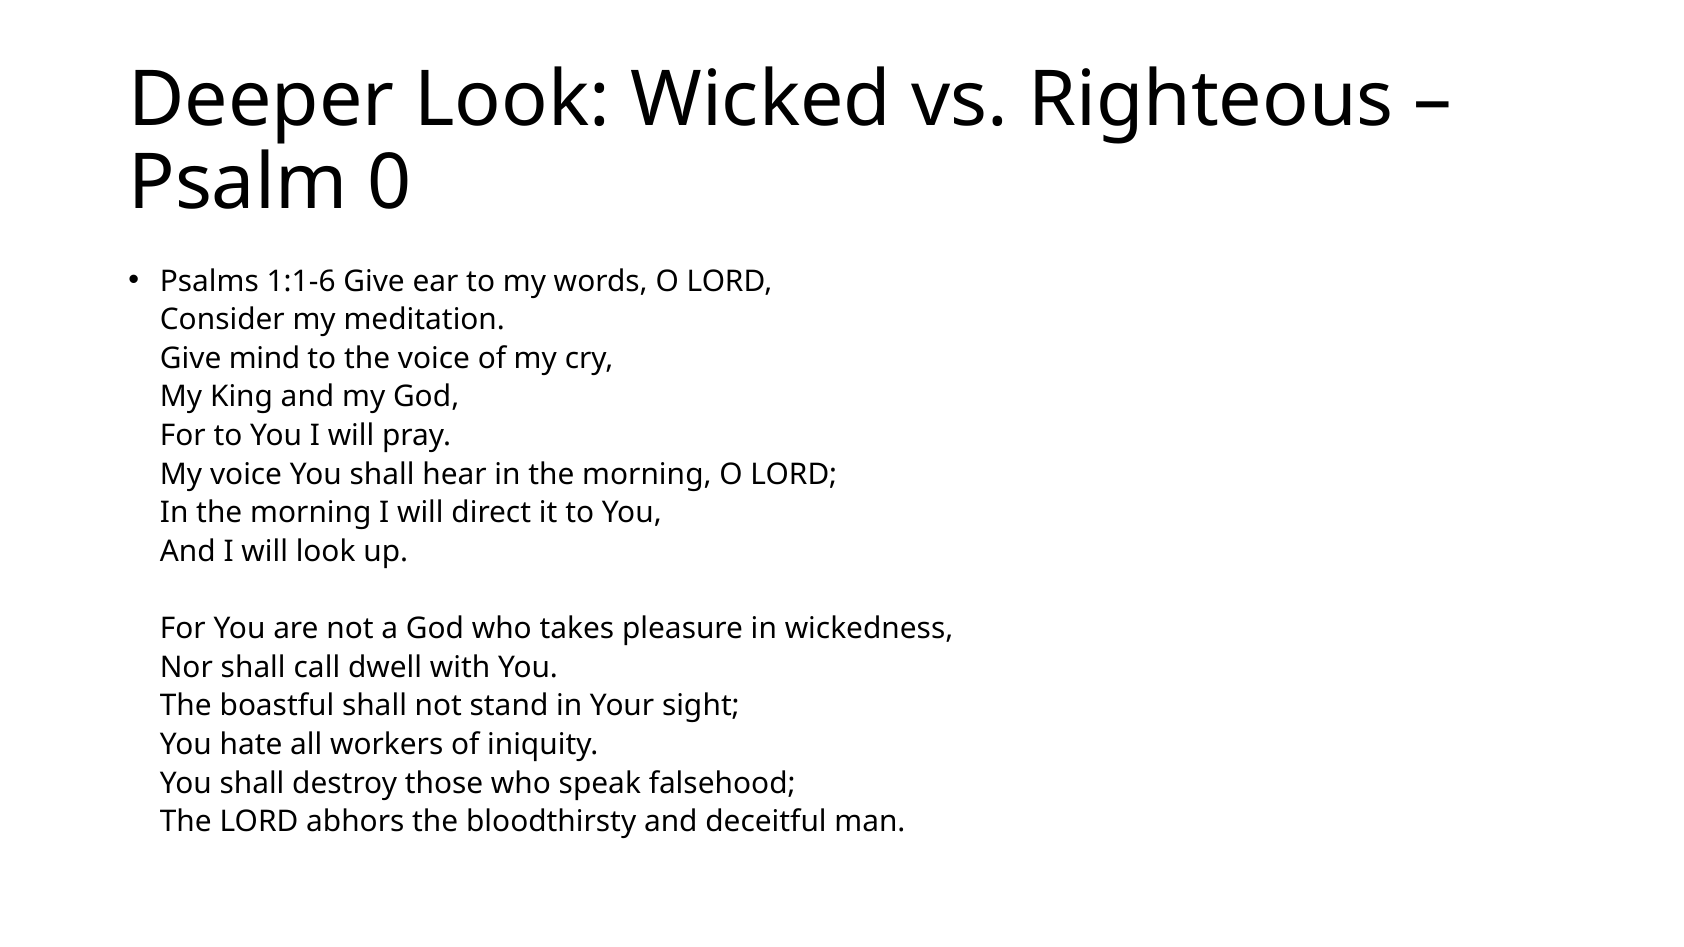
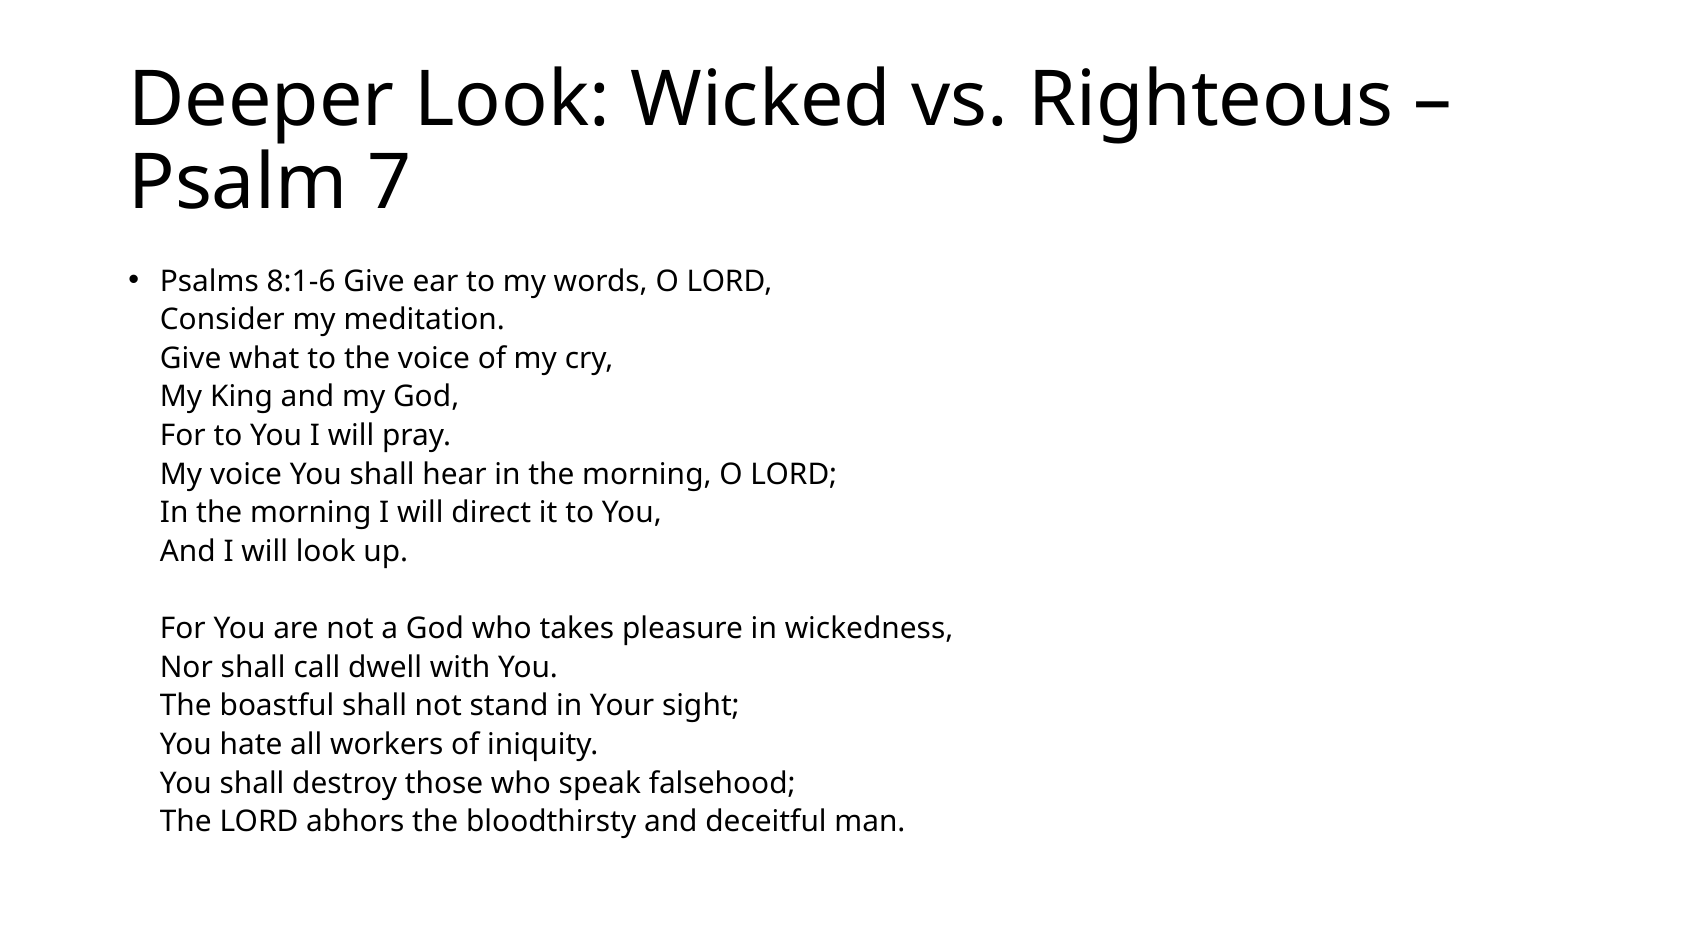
0: 0 -> 7 (389, 183)
1:1-6: 1:1-6 -> 8:1-6 (301, 281)
mind: mind -> what (264, 359)
